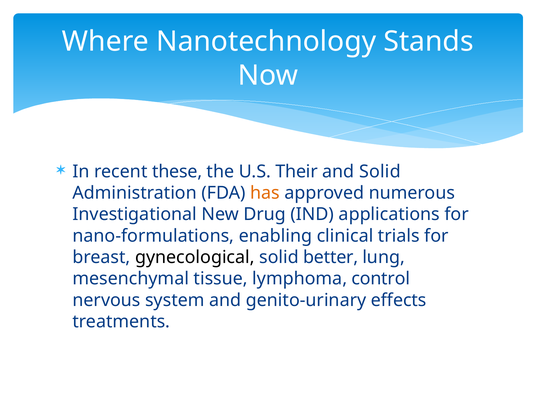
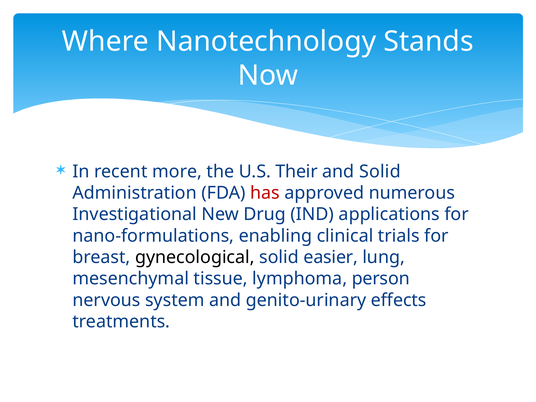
these: these -> more (177, 171)
has colour: orange -> red (265, 193)
better: better -> easier (331, 257)
control: control -> person (381, 279)
